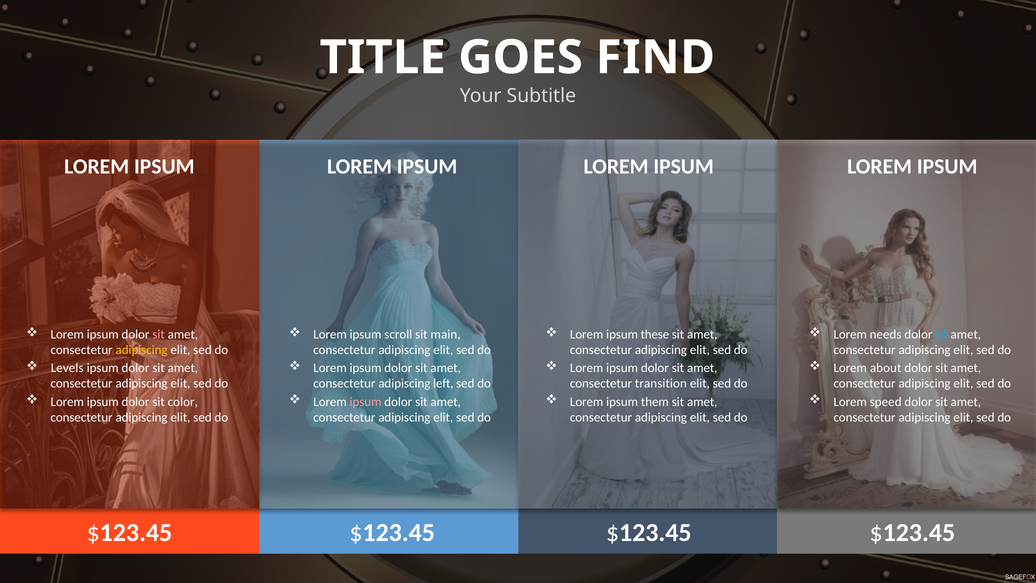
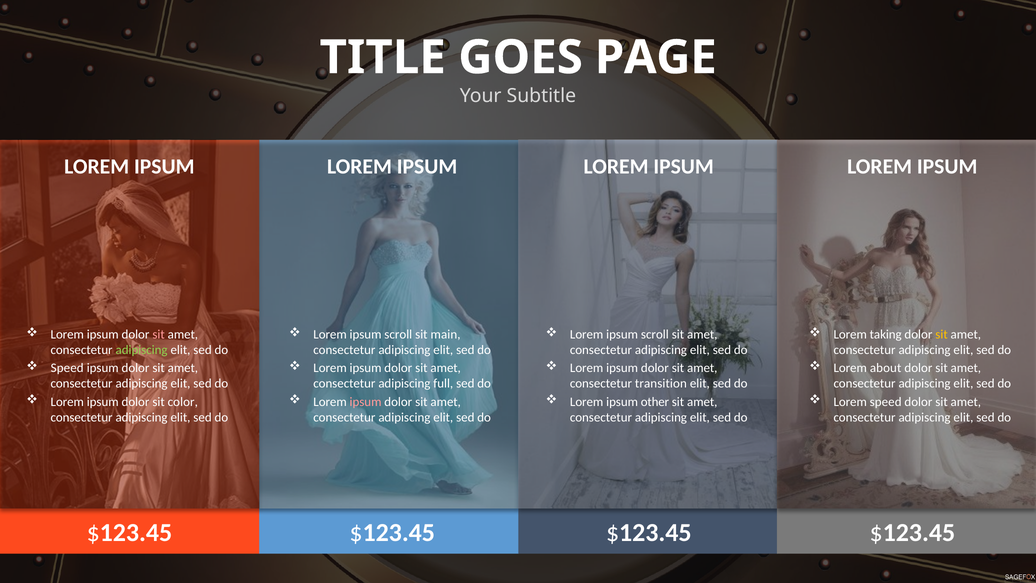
FIND: FIND -> PAGE (656, 58)
these: these -> scroll (655, 334)
needs: needs -> taking (886, 334)
sit colour: light blue -> yellow (942, 334)
adipiscing colour: yellow -> light green (142, 350)
Levels: Levels -> Speed (67, 368)
left: left -> full (443, 383)
them: them -> other (655, 402)
